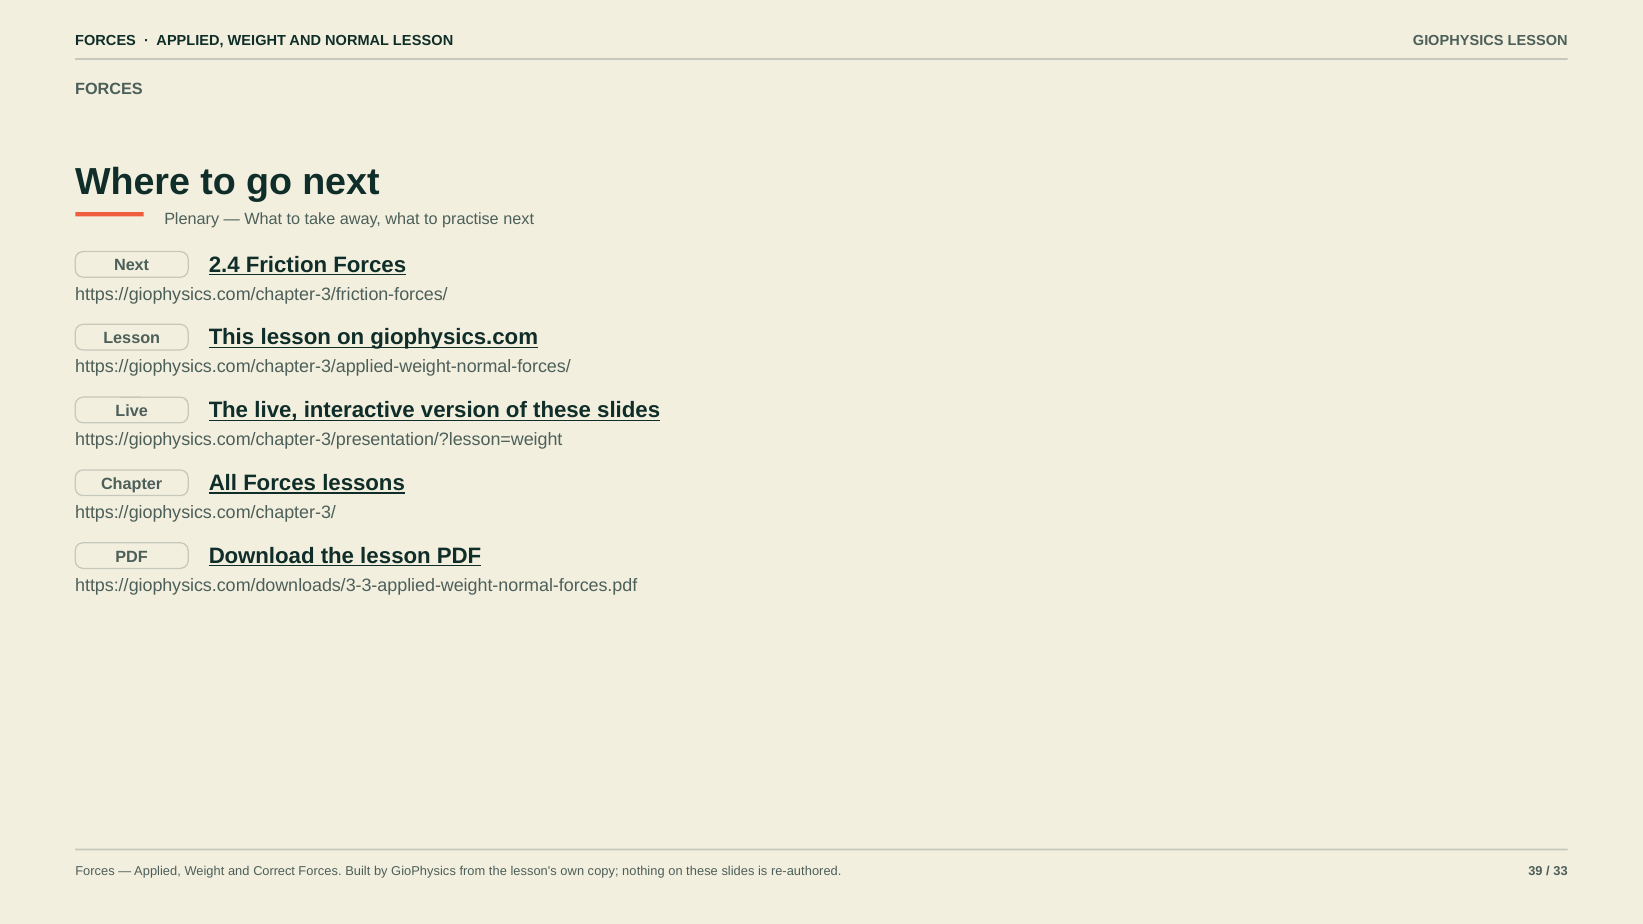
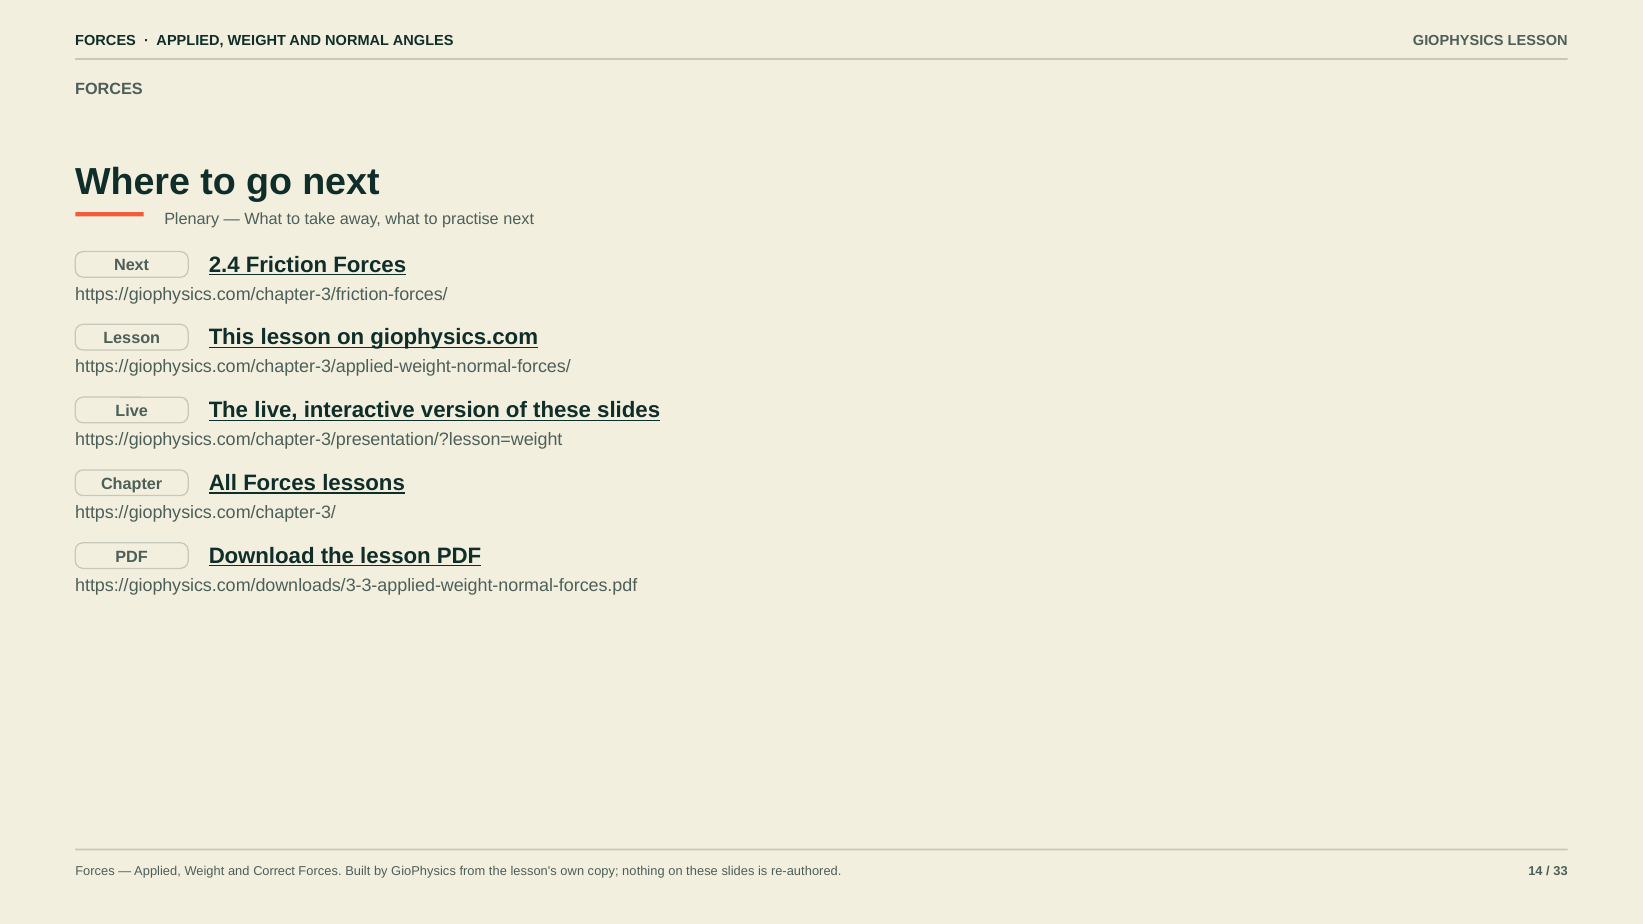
NORMAL LESSON: LESSON -> ANGLES (423, 41)
39: 39 -> 14 (1535, 871)
